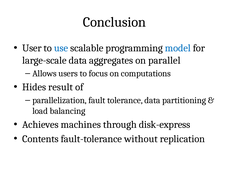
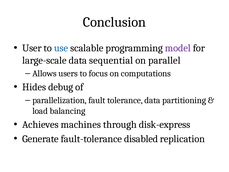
model colour: blue -> purple (178, 48)
aggregates: aggregates -> sequential (111, 60)
result: result -> debug (61, 87)
Contents: Contents -> Generate (40, 139)
without: without -> disabled (141, 139)
